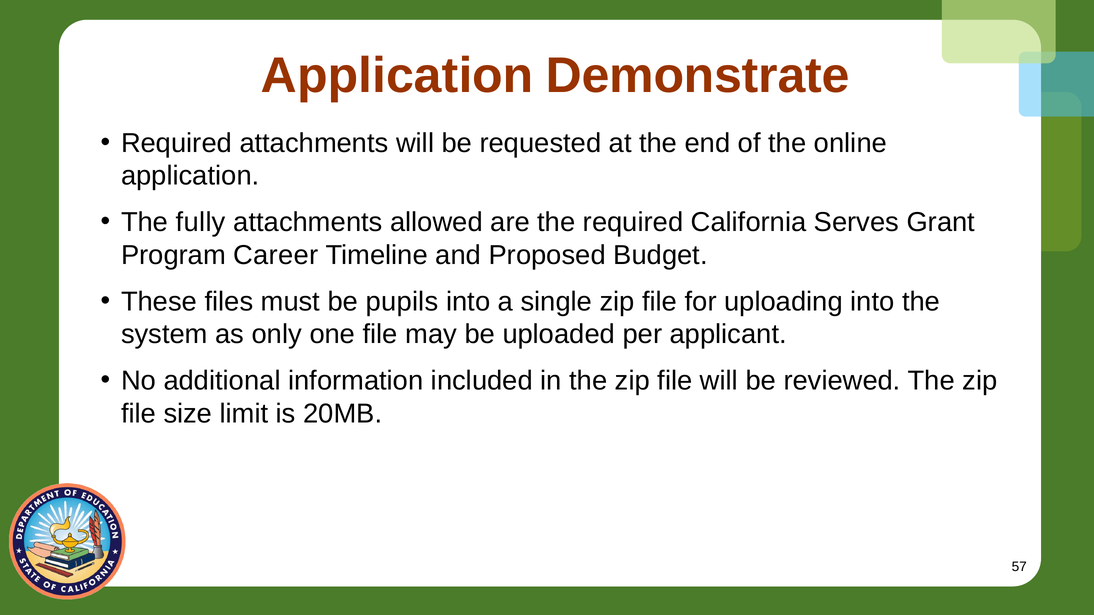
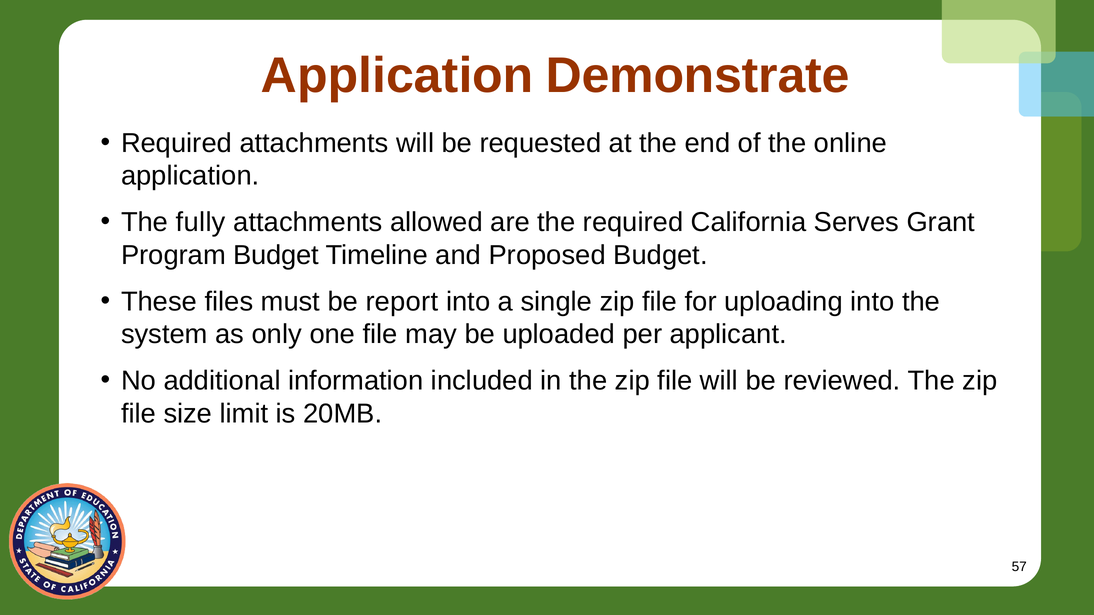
Program Career: Career -> Budget (276, 255)
pupils: pupils -> report (402, 302)
